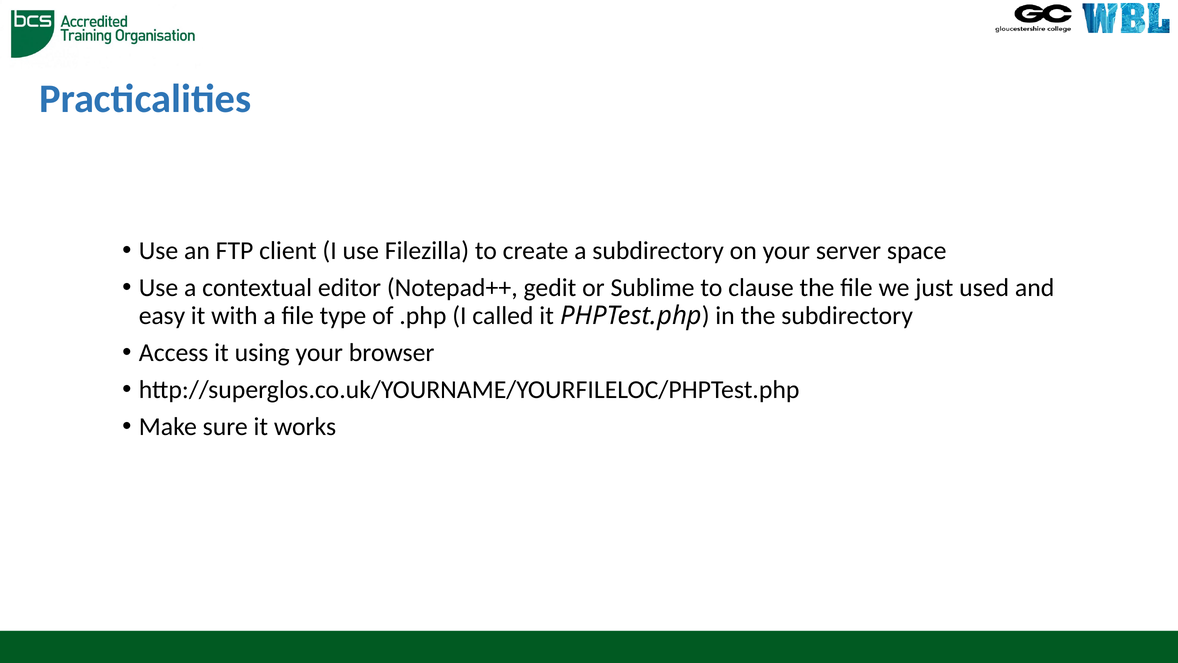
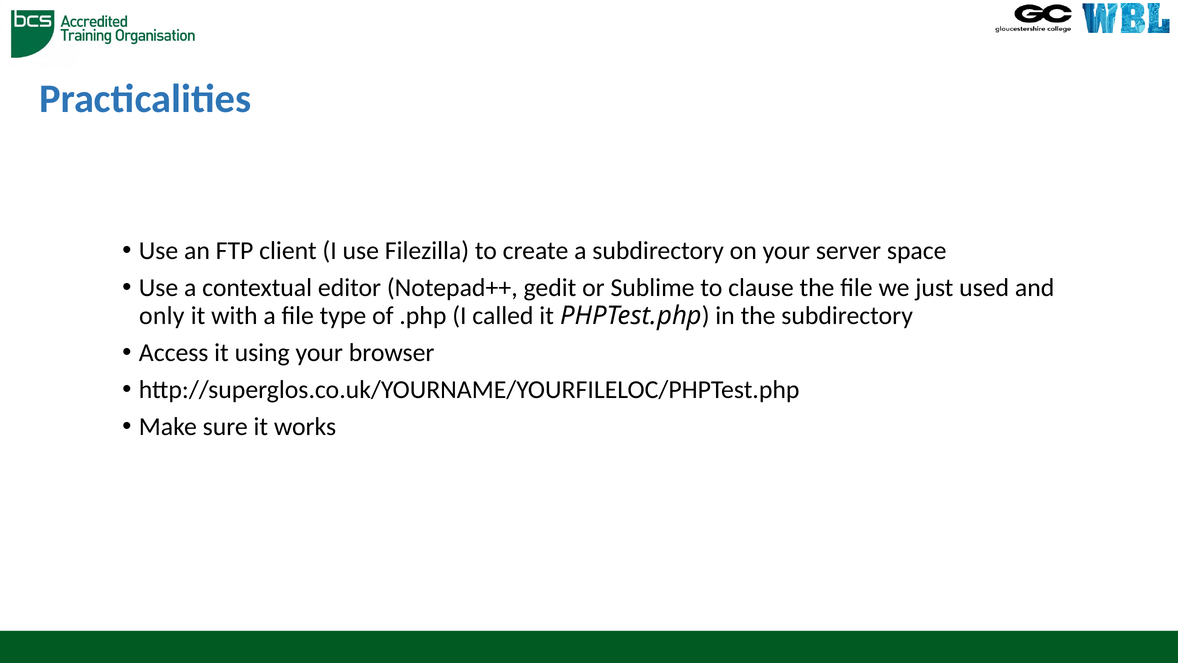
easy: easy -> only (162, 316)
